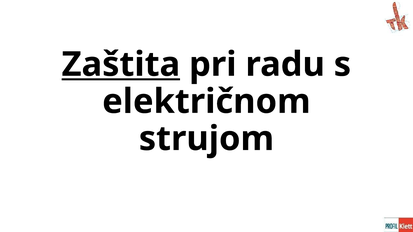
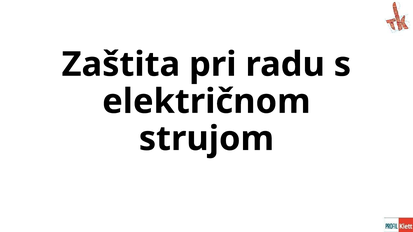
Zaštita underline: present -> none (121, 65)
